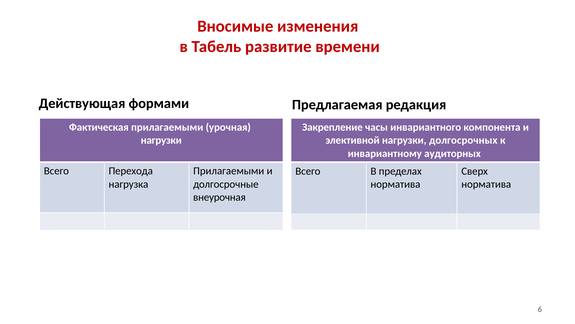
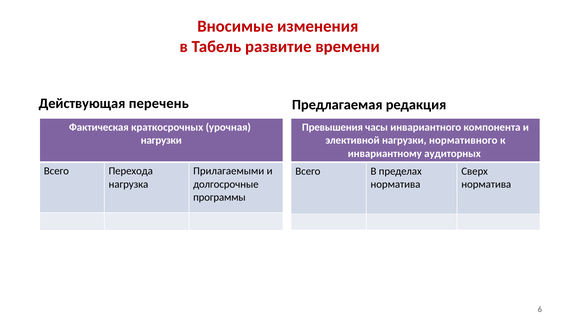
формами: формами -> перечень (159, 103)
Фактическая прилагаемыми: прилагаемыми -> краткосрочных (167, 127)
Закрепление: Закрепление -> Превышения (332, 127)
долгосрочных: долгосрочных -> нормативного (463, 140)
внеурочная: внеурочная -> программы (219, 197)
